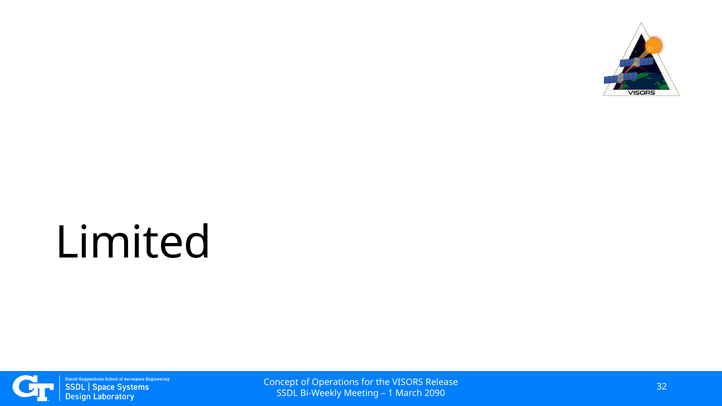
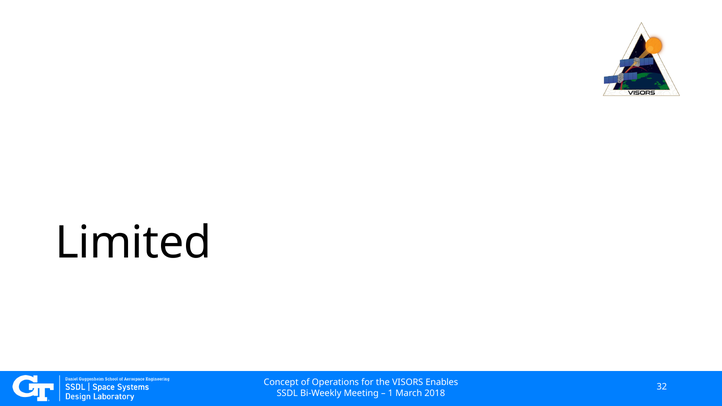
Release: Release -> Enables (442, 382)
2090: 2090 -> 2018 (435, 393)
